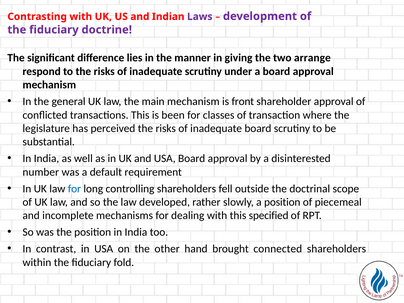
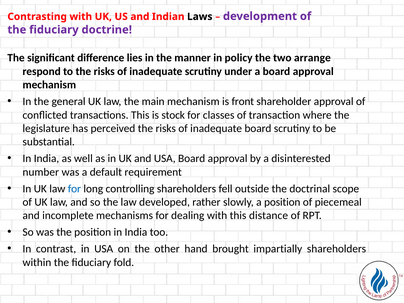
Laws colour: purple -> black (200, 17)
giving: giving -> policy (239, 58)
been: been -> stock (173, 115)
specified: specified -> distance (269, 216)
connected: connected -> impartially (278, 249)
